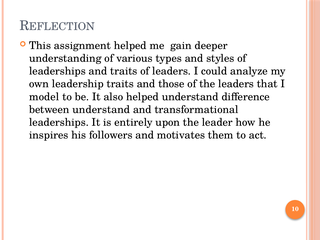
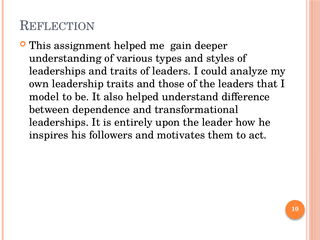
between understand: understand -> dependence (101, 110)
